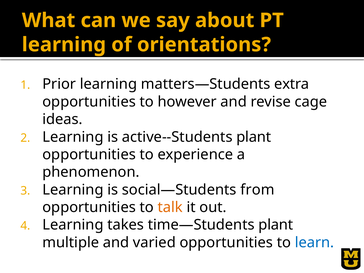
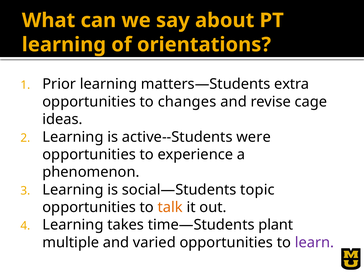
however: however -> changes (187, 102)
active--Students plant: plant -> were (254, 137)
from: from -> topic (257, 190)
learn colour: blue -> purple (314, 243)
